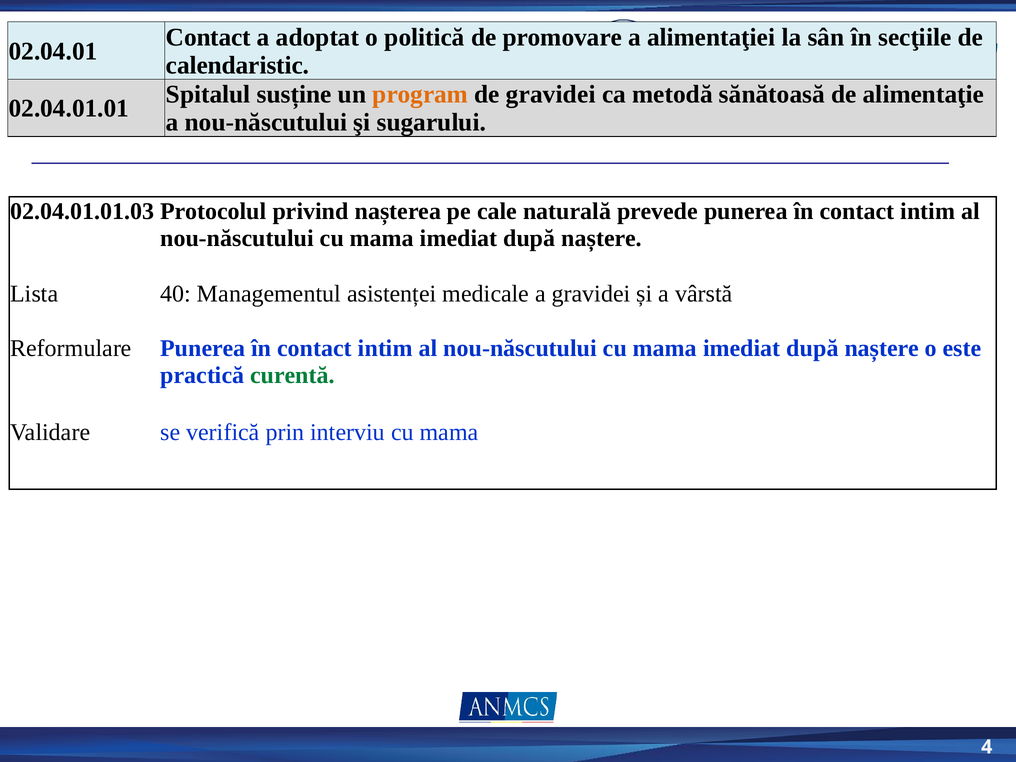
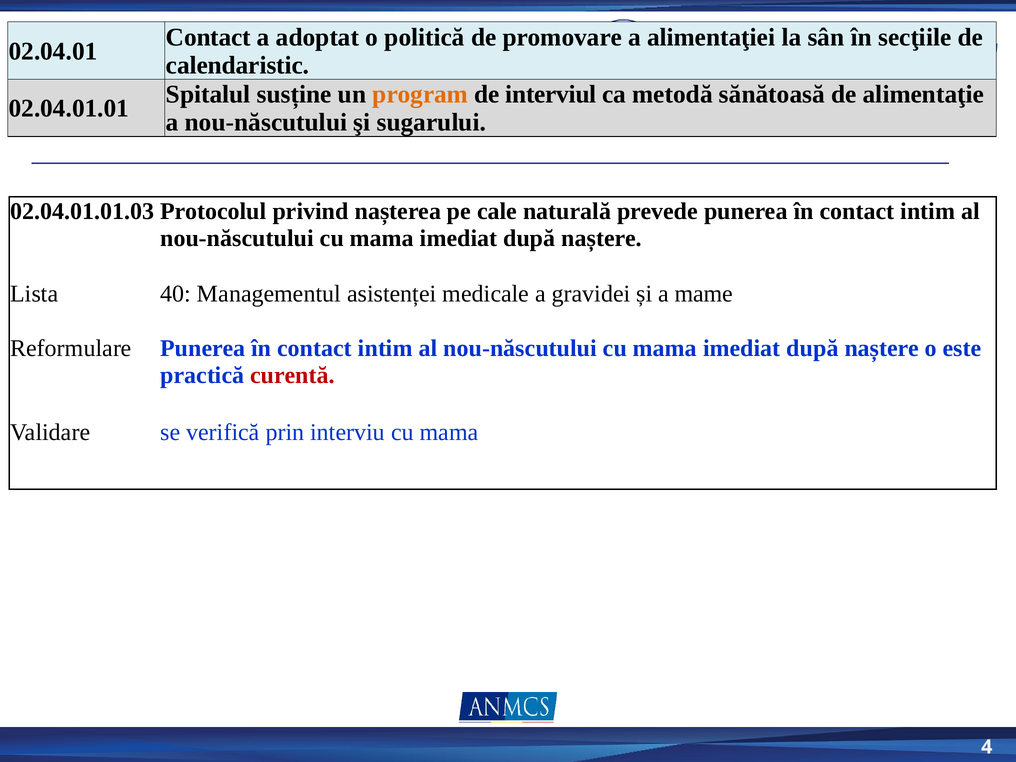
de gravidei: gravidei -> interviul (551, 94)
vârstă: vârstă -> mame (704, 294)
curentă colour: green -> red (292, 375)
